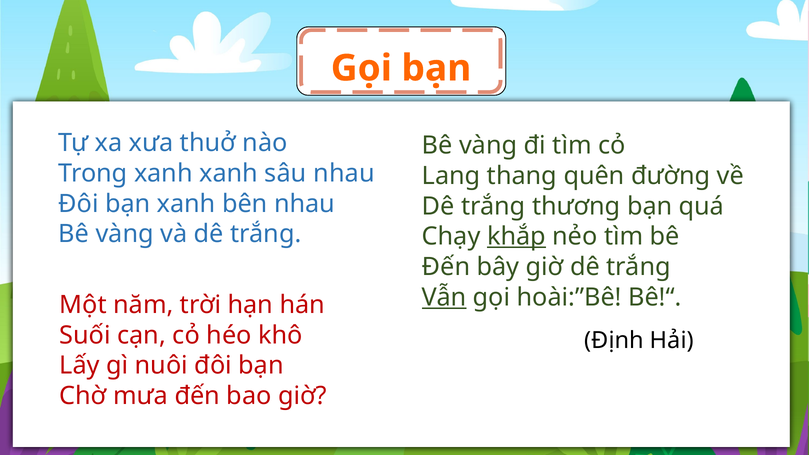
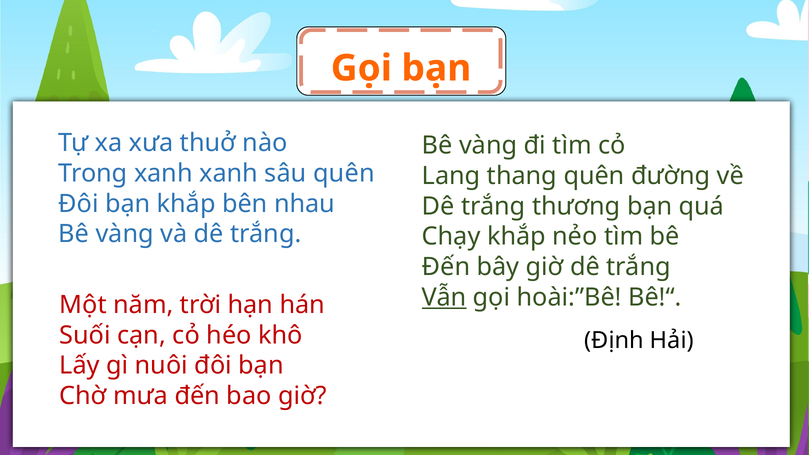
sâu nhau: nhau -> quên (344, 173)
bạn xanh: xanh -> khắp (186, 204)
khắp underline: present -> none (516, 237)
